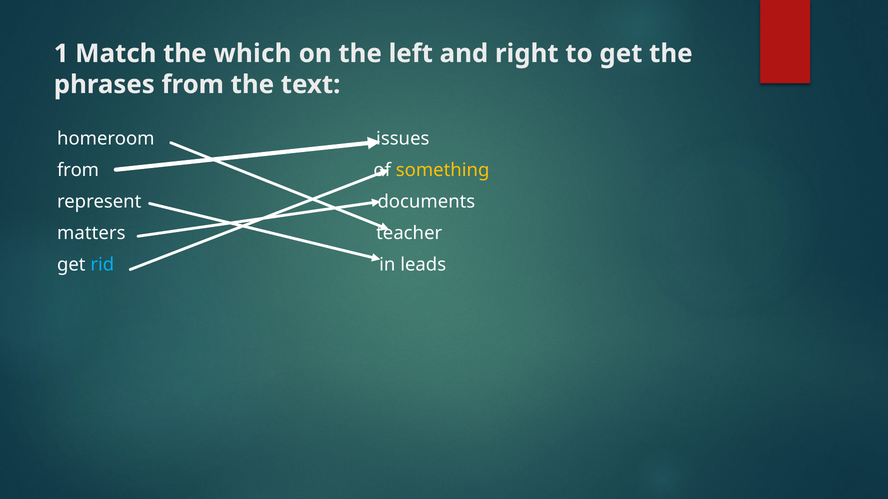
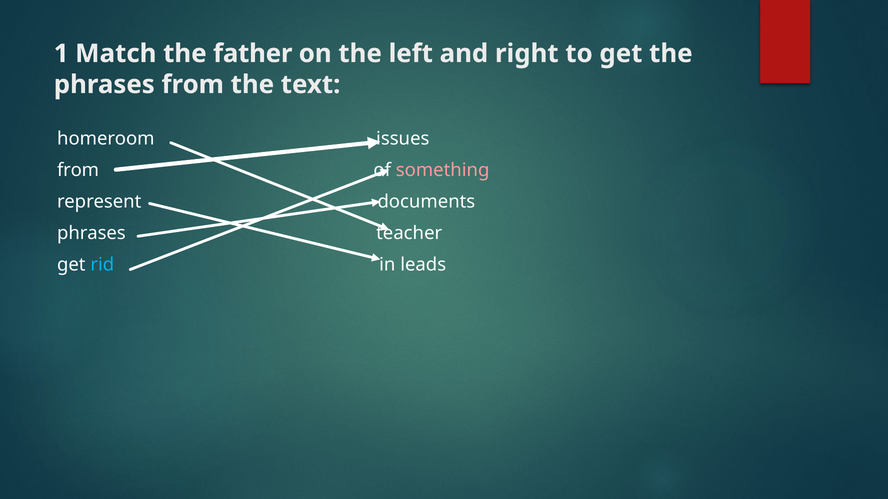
which: which -> father (253, 54)
something colour: yellow -> pink (443, 170)
matters: matters -> phrases (91, 233)
